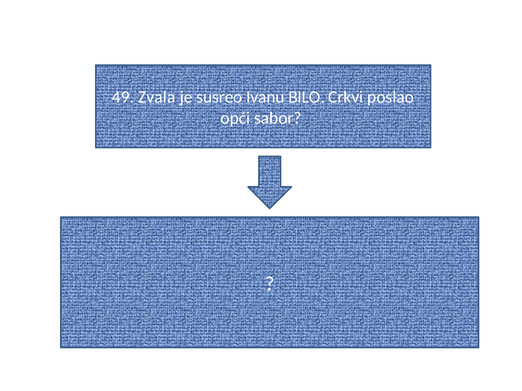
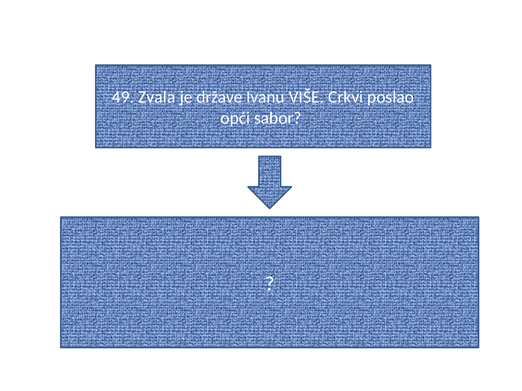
susreo: susreo -> države (219, 97)
BILO: BILO -> VIŠE (306, 97)
